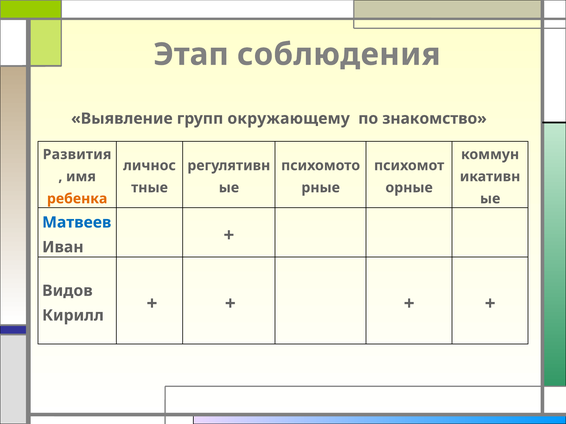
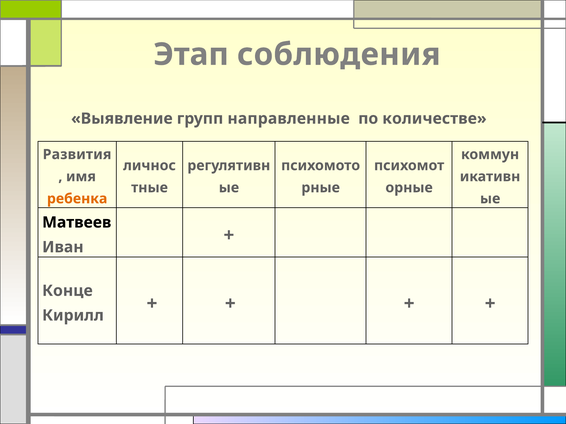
окружающему: окружающему -> направленные (289, 119)
знакомство: знакомство -> количестве (434, 119)
Матвеев colour: blue -> black (77, 223)
Видов: Видов -> Конце (67, 291)
